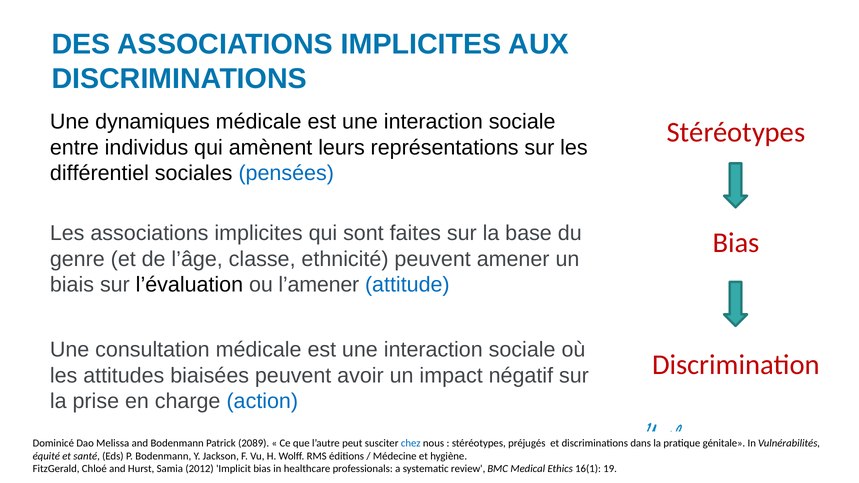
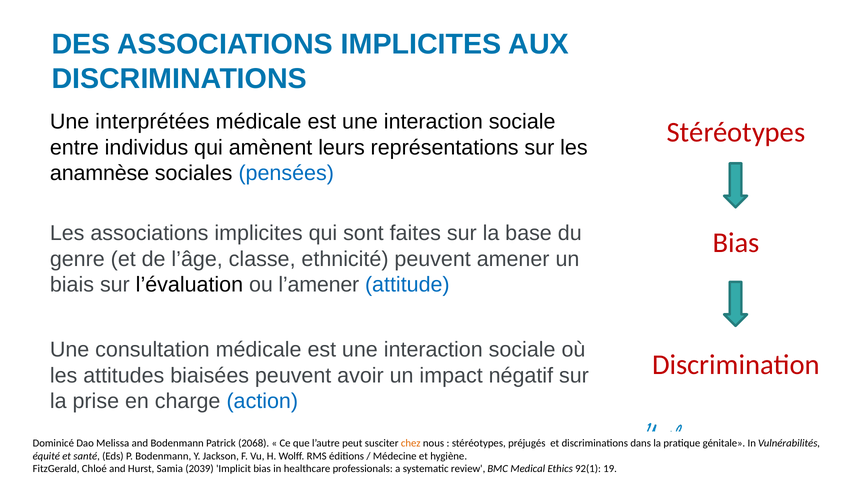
dynamiques: dynamiques -> interprétées (152, 122)
différentiel: différentiel -> anamnèse (100, 173)
2089: 2089 -> 2068 (254, 443)
chez colour: blue -> orange (411, 443)
2012: 2012 -> 2039 (200, 469)
16(1: 16(1 -> 92(1 (588, 469)
